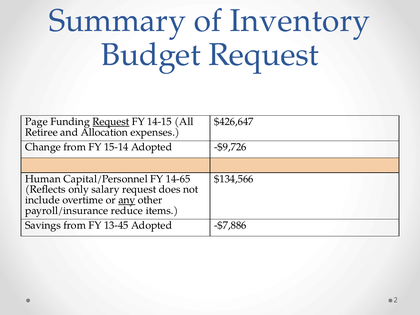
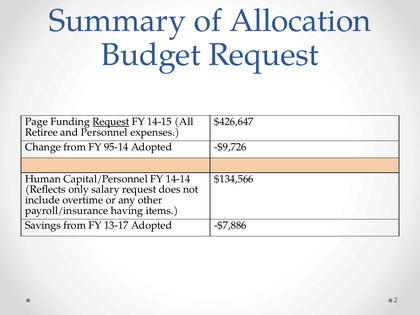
Inventory: Inventory -> Allocation (300, 21)
Allocation: Allocation -> Personnel (104, 132)
15-14: 15-14 -> 95-14 (116, 147)
14-65: 14-65 -> 14-14 (178, 179)
any underline: present -> none (127, 200)
reduce: reduce -> having (127, 211)
13-45: 13-45 -> 13-17 (116, 225)
